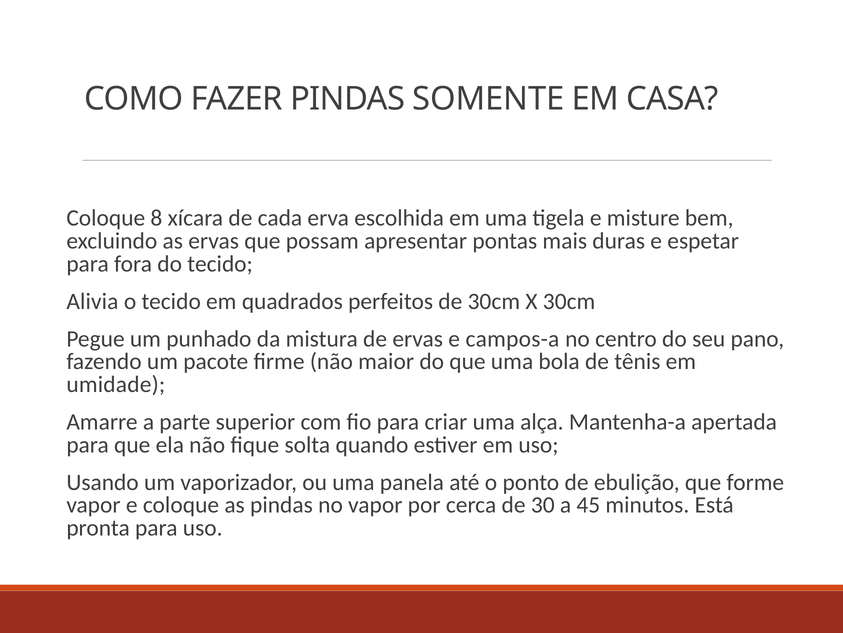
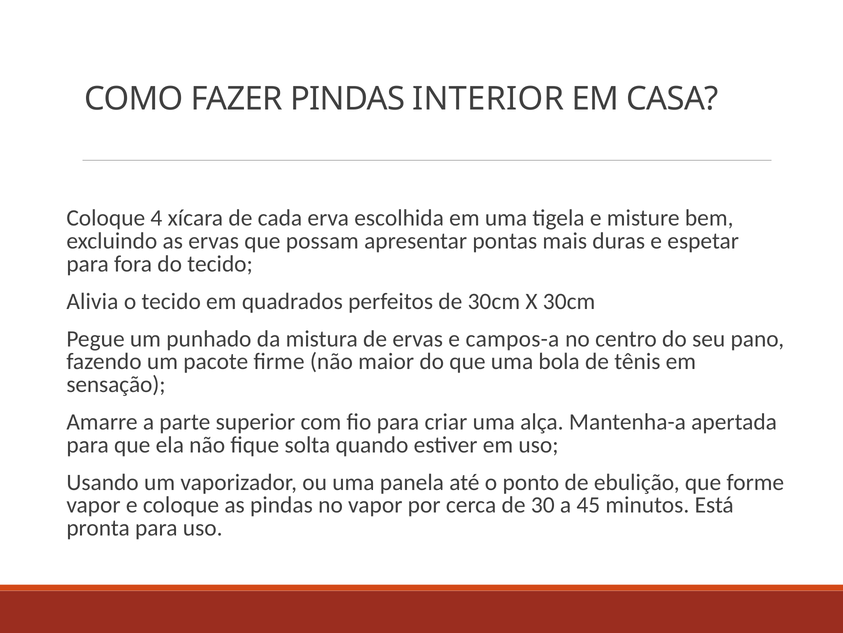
SOMENTE: SOMENTE -> INTERIOR (488, 99)
8: 8 -> 4 (156, 218)
umidade: umidade -> sensação (116, 384)
